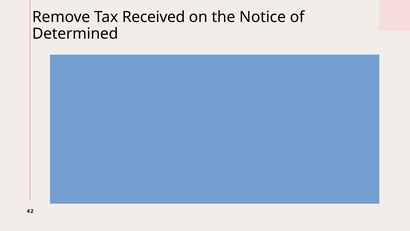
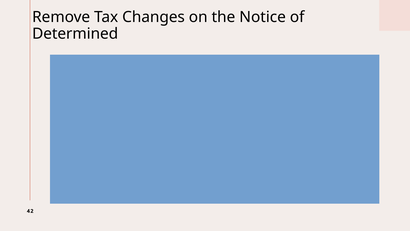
Received: Received -> Changes (154, 17)
